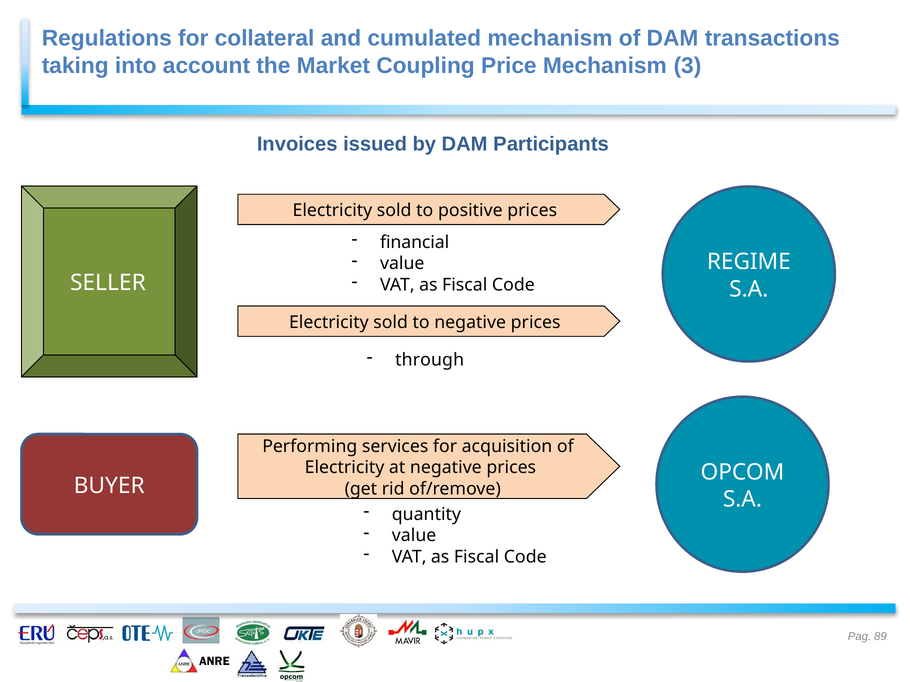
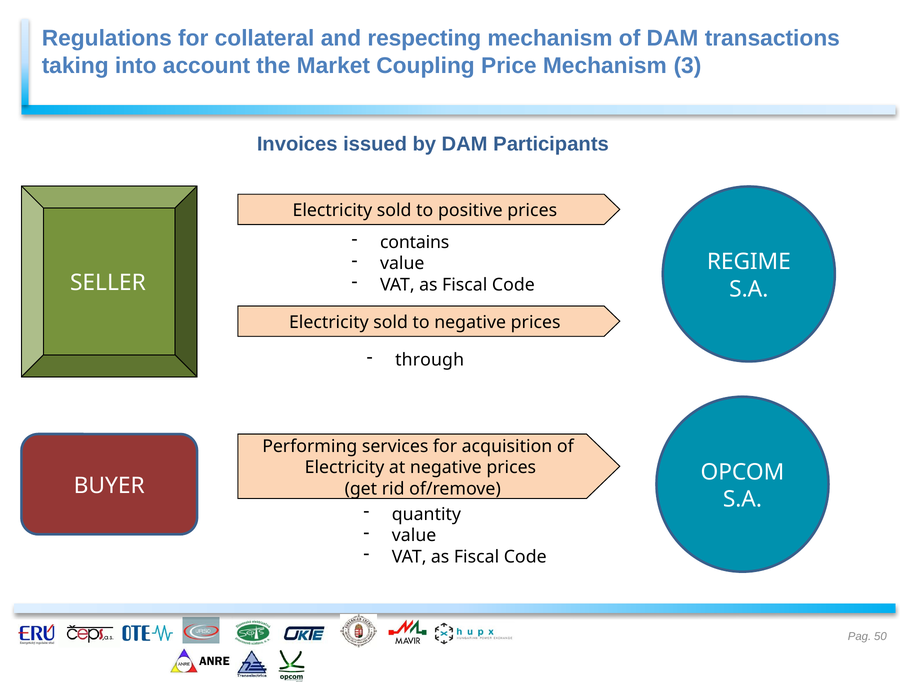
cumulated: cumulated -> respecting (424, 38)
financial: financial -> contains (415, 243)
89: 89 -> 50 (880, 637)
